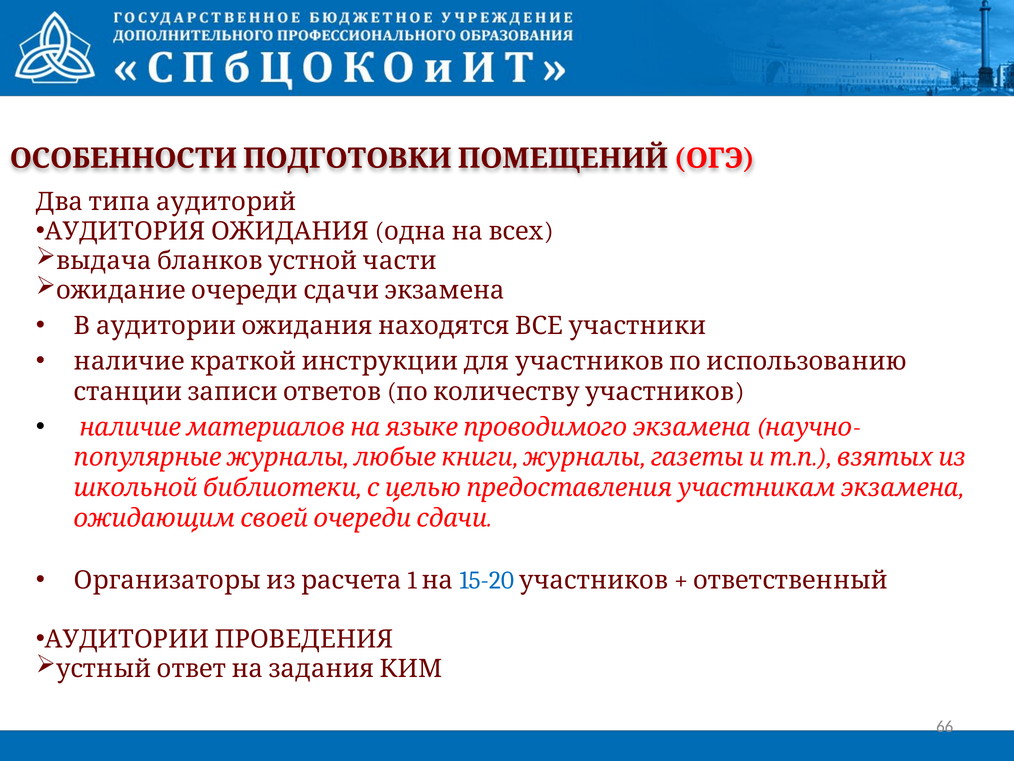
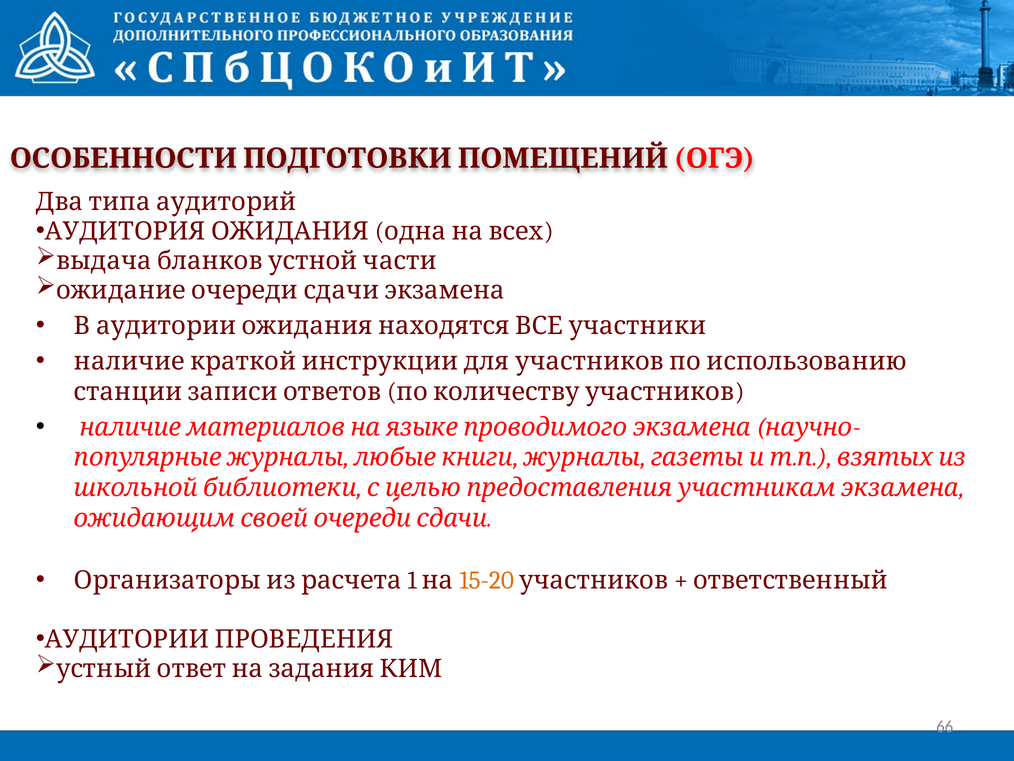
15-20 colour: blue -> orange (487, 580)
